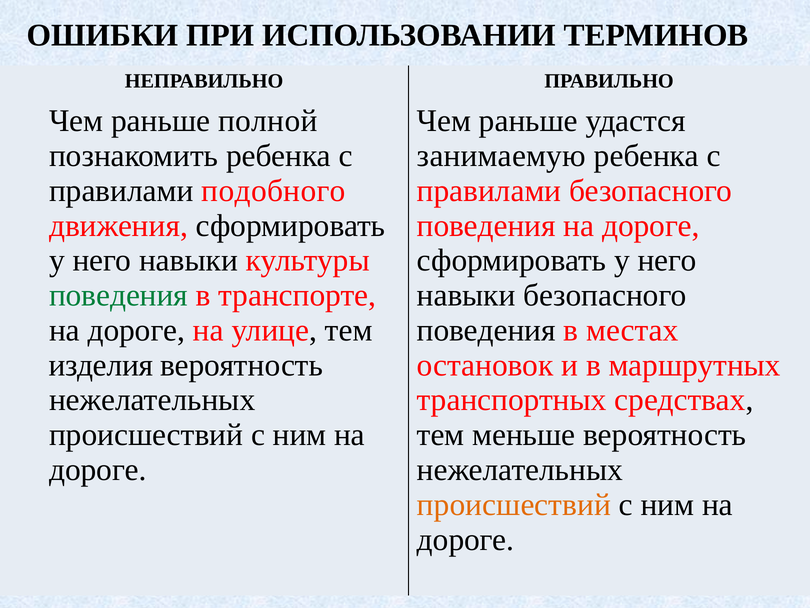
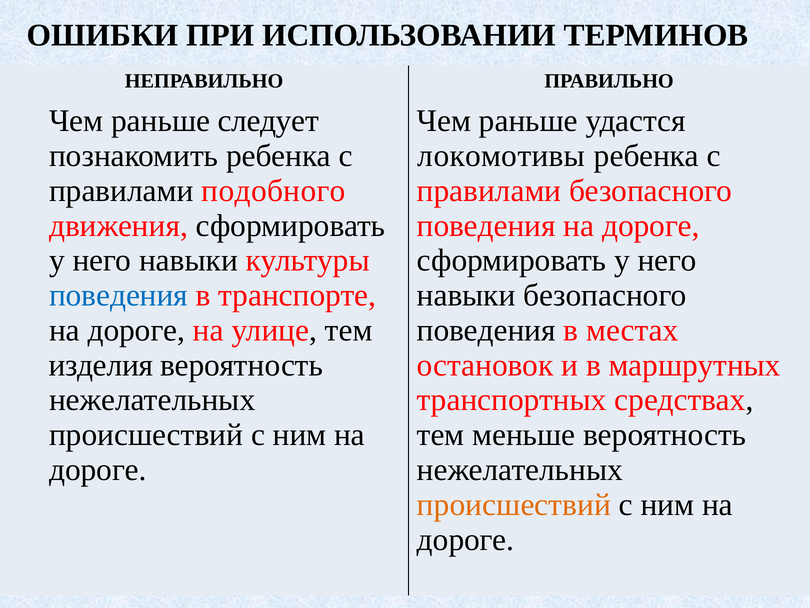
полной: полной -> следует (268, 121)
занимаемую: занимаемую -> локомотивы (501, 156)
поведения colour: green -> blue (118, 295)
